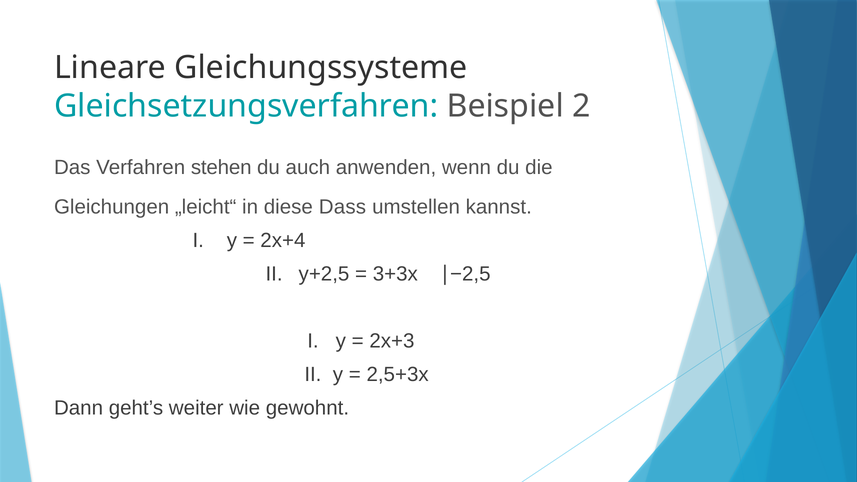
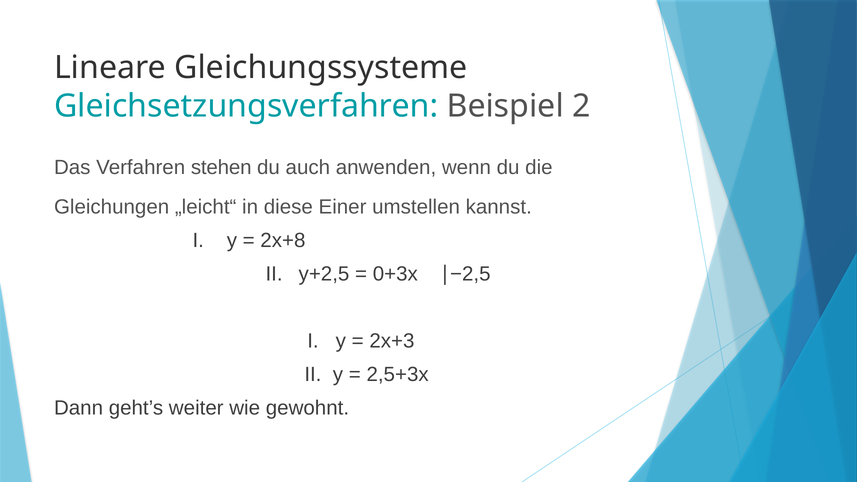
Dass: Dass -> Einer (343, 207)
2x+4: 2x+4 -> 2x+8 (283, 240)
3+3x: 3+3x -> 0+3x (395, 274)
